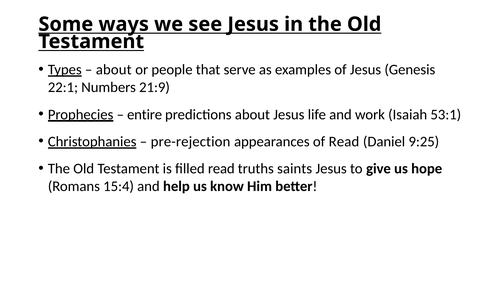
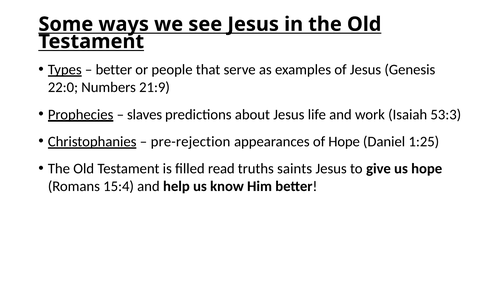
about: about -> better (114, 70)
22:1: 22:1 -> 22:0 (63, 87)
entire: entire -> slaves (145, 114)
53:1: 53:1 -> 53:3 (446, 114)
of Read: Read -> Hope (344, 141)
9:25: 9:25 -> 1:25 (424, 141)
